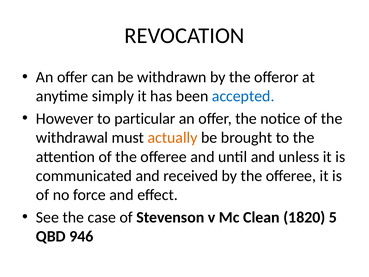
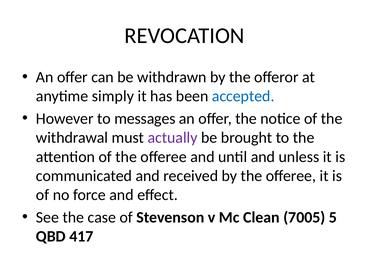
particular: particular -> messages (145, 119)
actually colour: orange -> purple (173, 138)
1820: 1820 -> 7005 (304, 217)
946: 946 -> 417 (81, 236)
